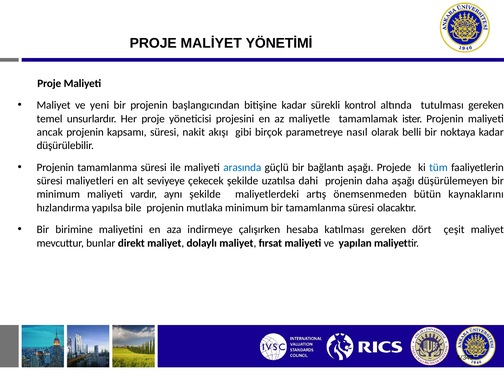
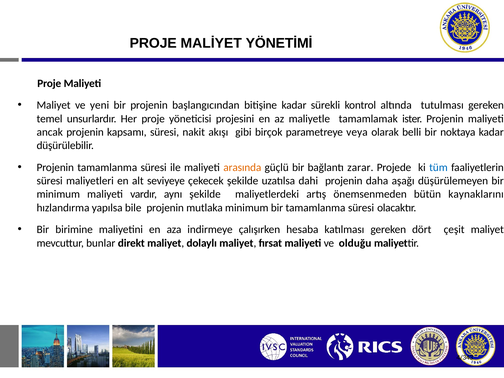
nasıl: nasıl -> veya (357, 132)
arasında colour: blue -> orange (242, 167)
bağlantı aşağı: aşağı -> zarar (360, 167)
yapılan: yapılan -> olduğu (355, 243)
